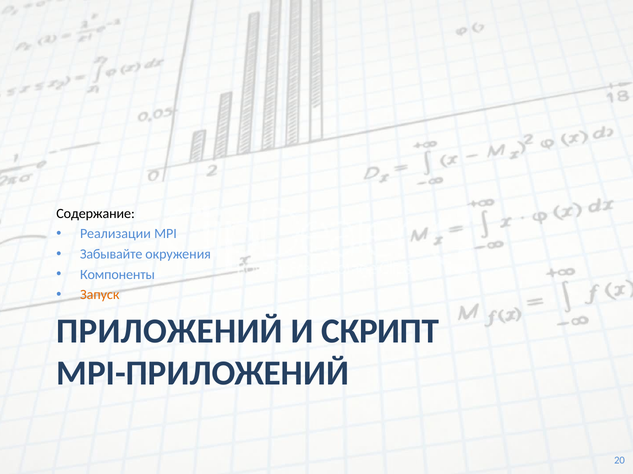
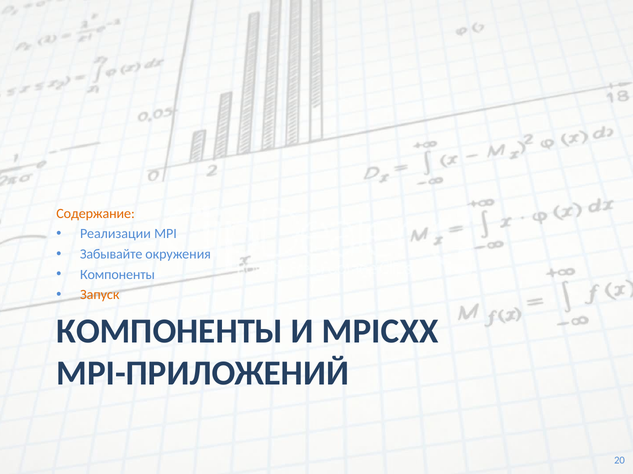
Содержание colour: black -> orange (96, 214)
ПРИЛОЖЕНИЙ: ПРИЛОЖЕНИЙ -> КОМПОНЕНТЫ (170, 332)
СКРИПТ: СКРИПТ -> MPICXX (380, 332)
